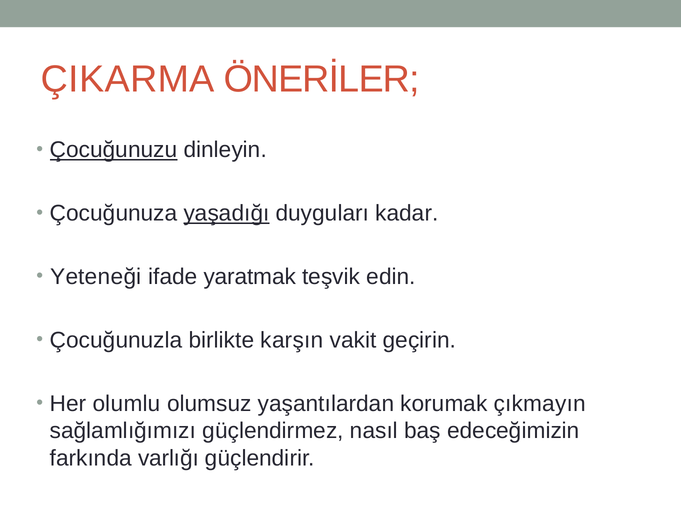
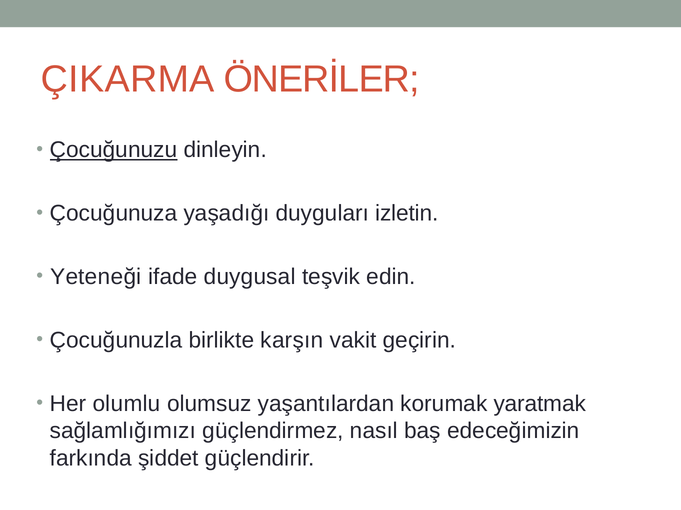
yaşadığı underline: present -> none (227, 214)
kadar: kadar -> izletin (407, 214)
yaratmak: yaratmak -> duygusal (250, 277)
çıkmayın: çıkmayın -> yaratmak (540, 404)
varlığı: varlığı -> şiddet (168, 459)
